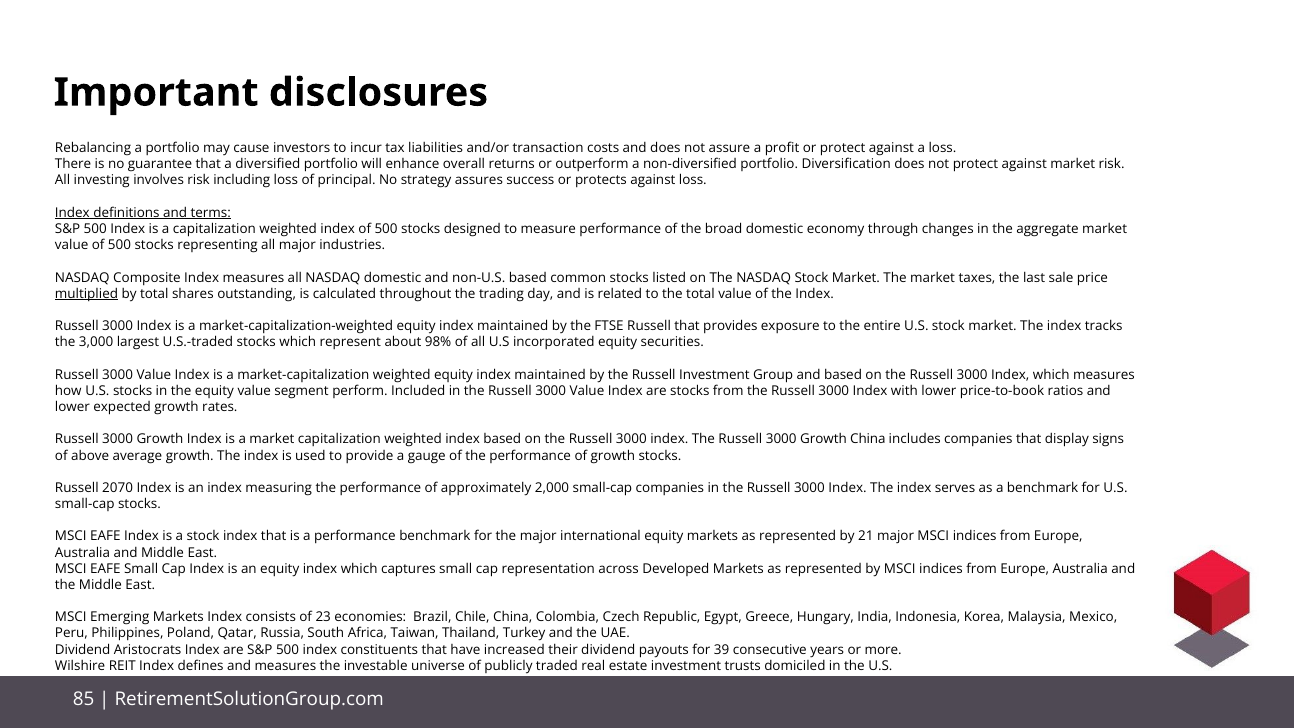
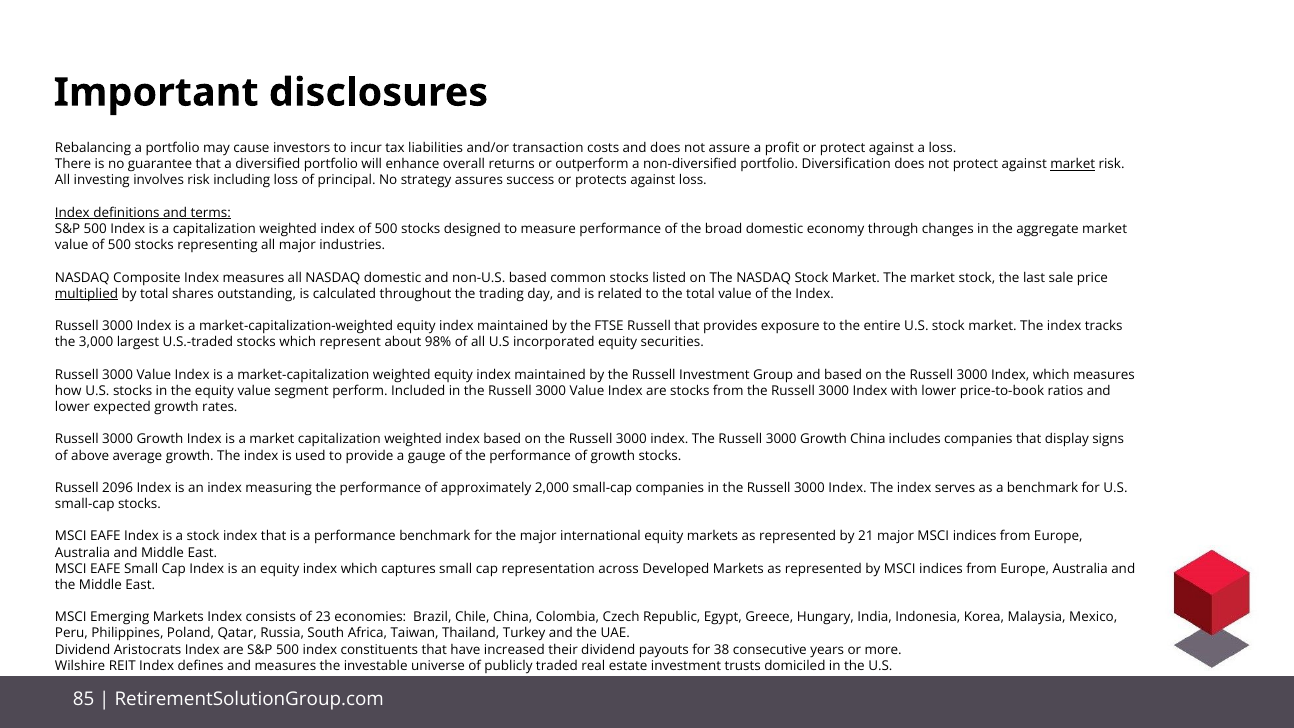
market underline: none -> present (1073, 164)
market taxes: taxes -> stock (977, 278)
2070: 2070 -> 2096 (118, 488)
39: 39 -> 38 (722, 650)
